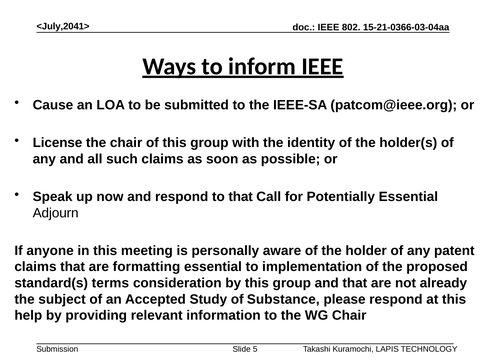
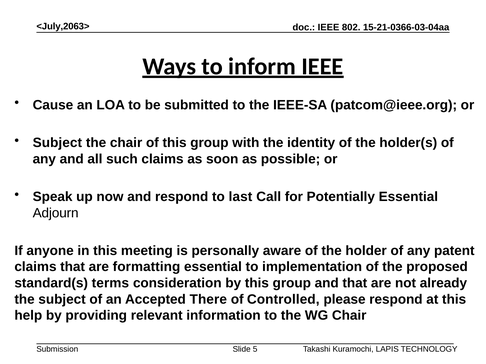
<July,2041>: <July,2041> -> <July,2063> (63, 27)
License: License -> Subject (57, 143)
to that: that -> last (240, 197)
Study: Study -> There (208, 300)
Substance: Substance -> Controlled (283, 300)
